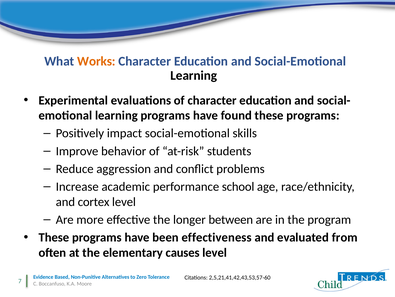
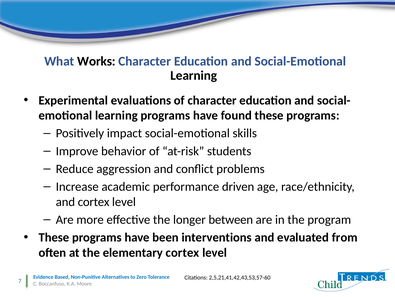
Works colour: orange -> black (96, 61)
school: school -> driven (238, 186)
effectiveness: effectiveness -> interventions (217, 237)
elementary causes: causes -> cortex (182, 252)
